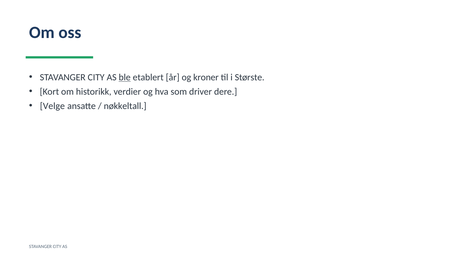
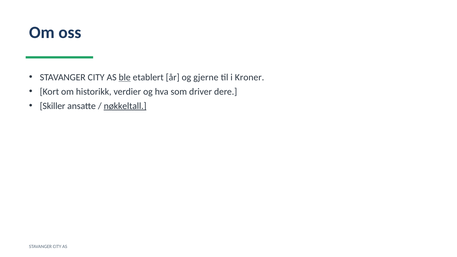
kroner: kroner -> gjerne (206, 77)
Største: Største -> Kroner (250, 77)
Velge: Velge -> Skiller (53, 106)
nøkkeltall underline: none -> present (125, 106)
